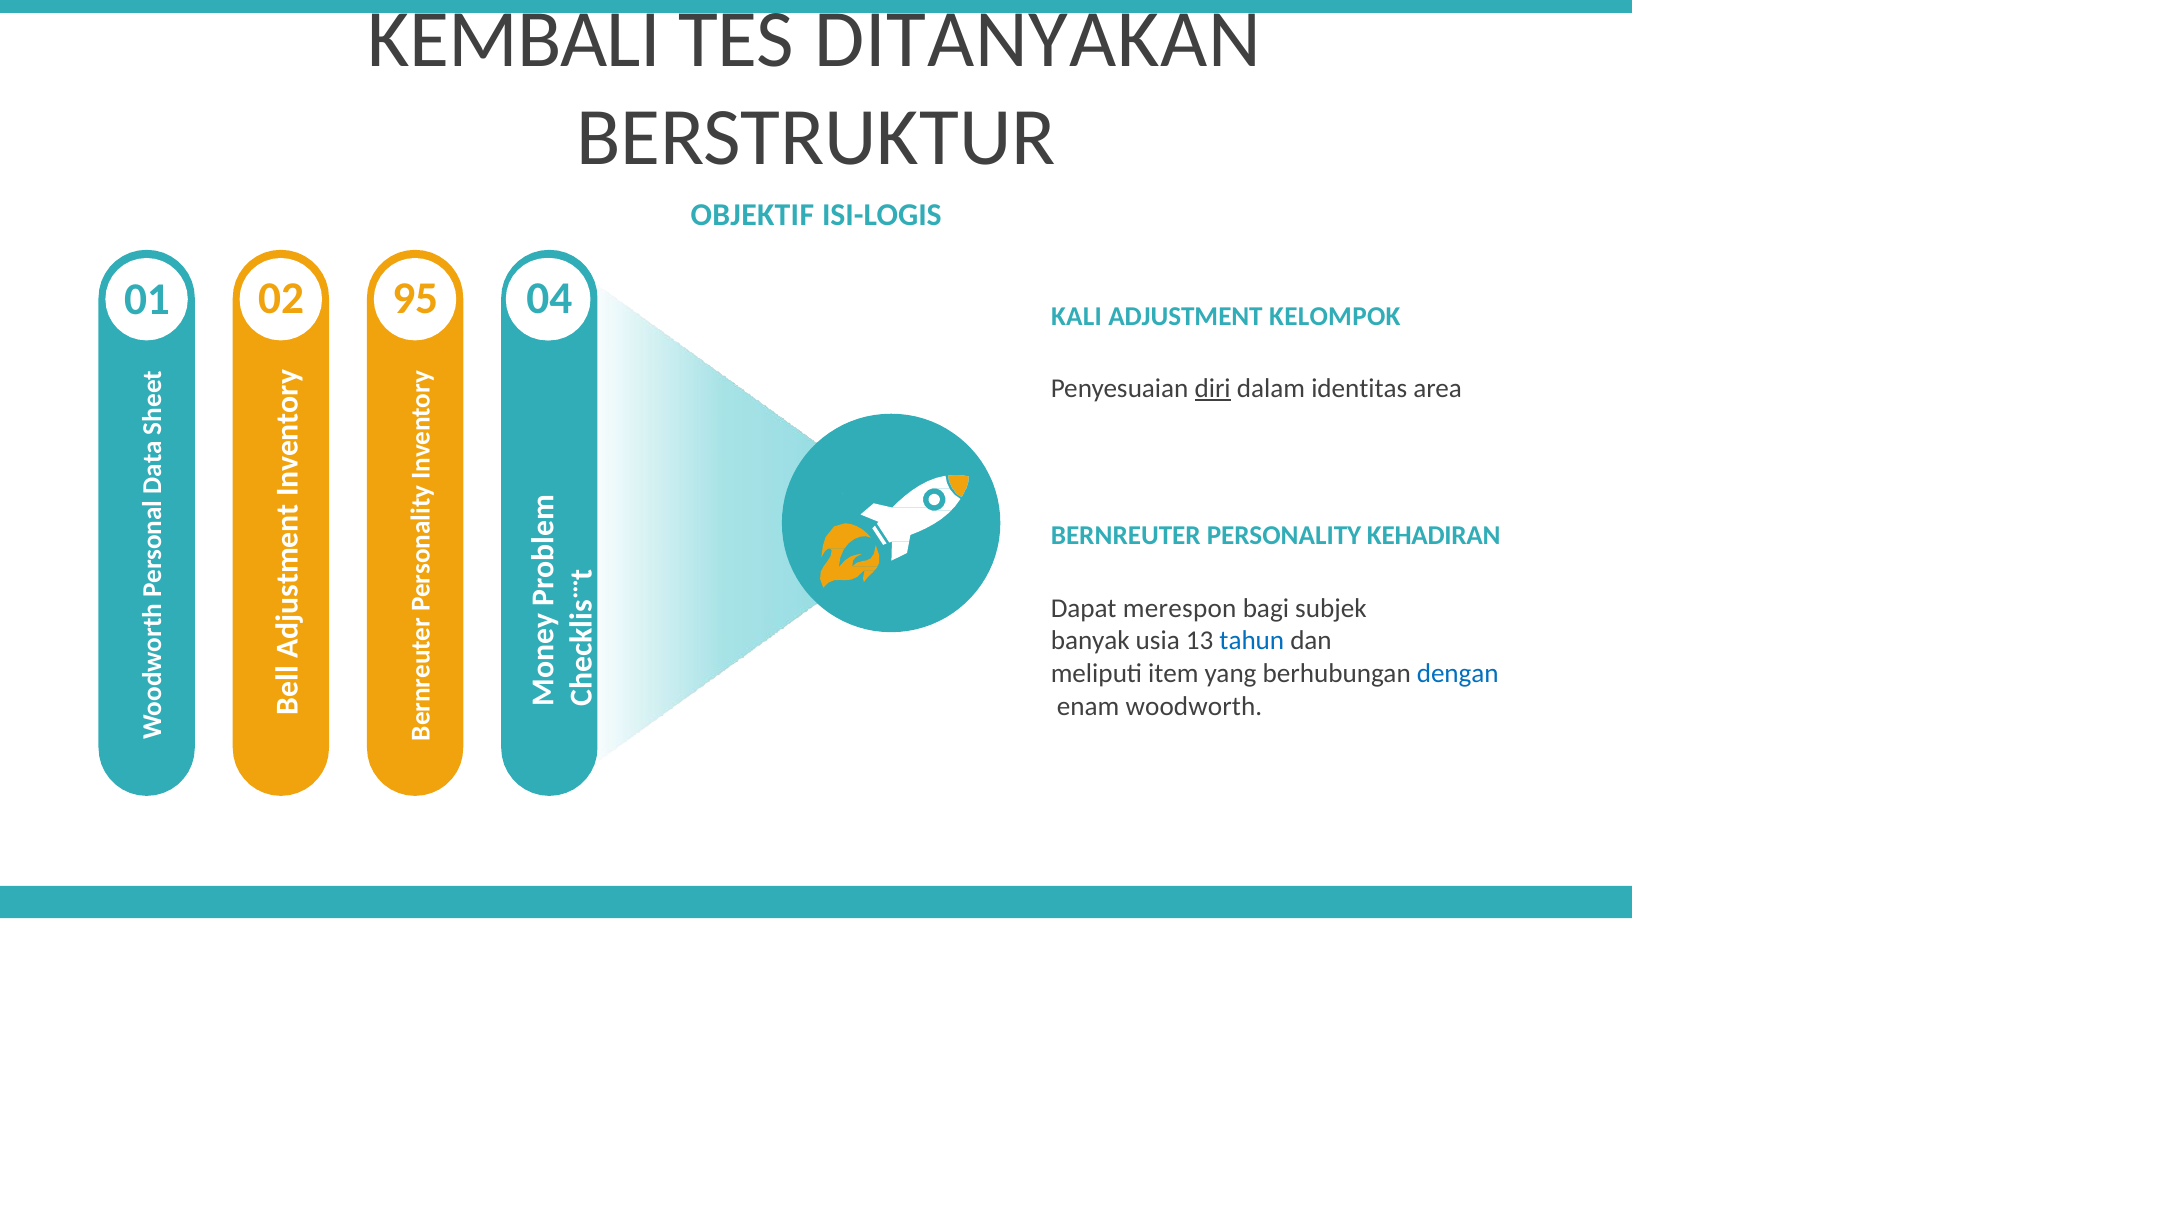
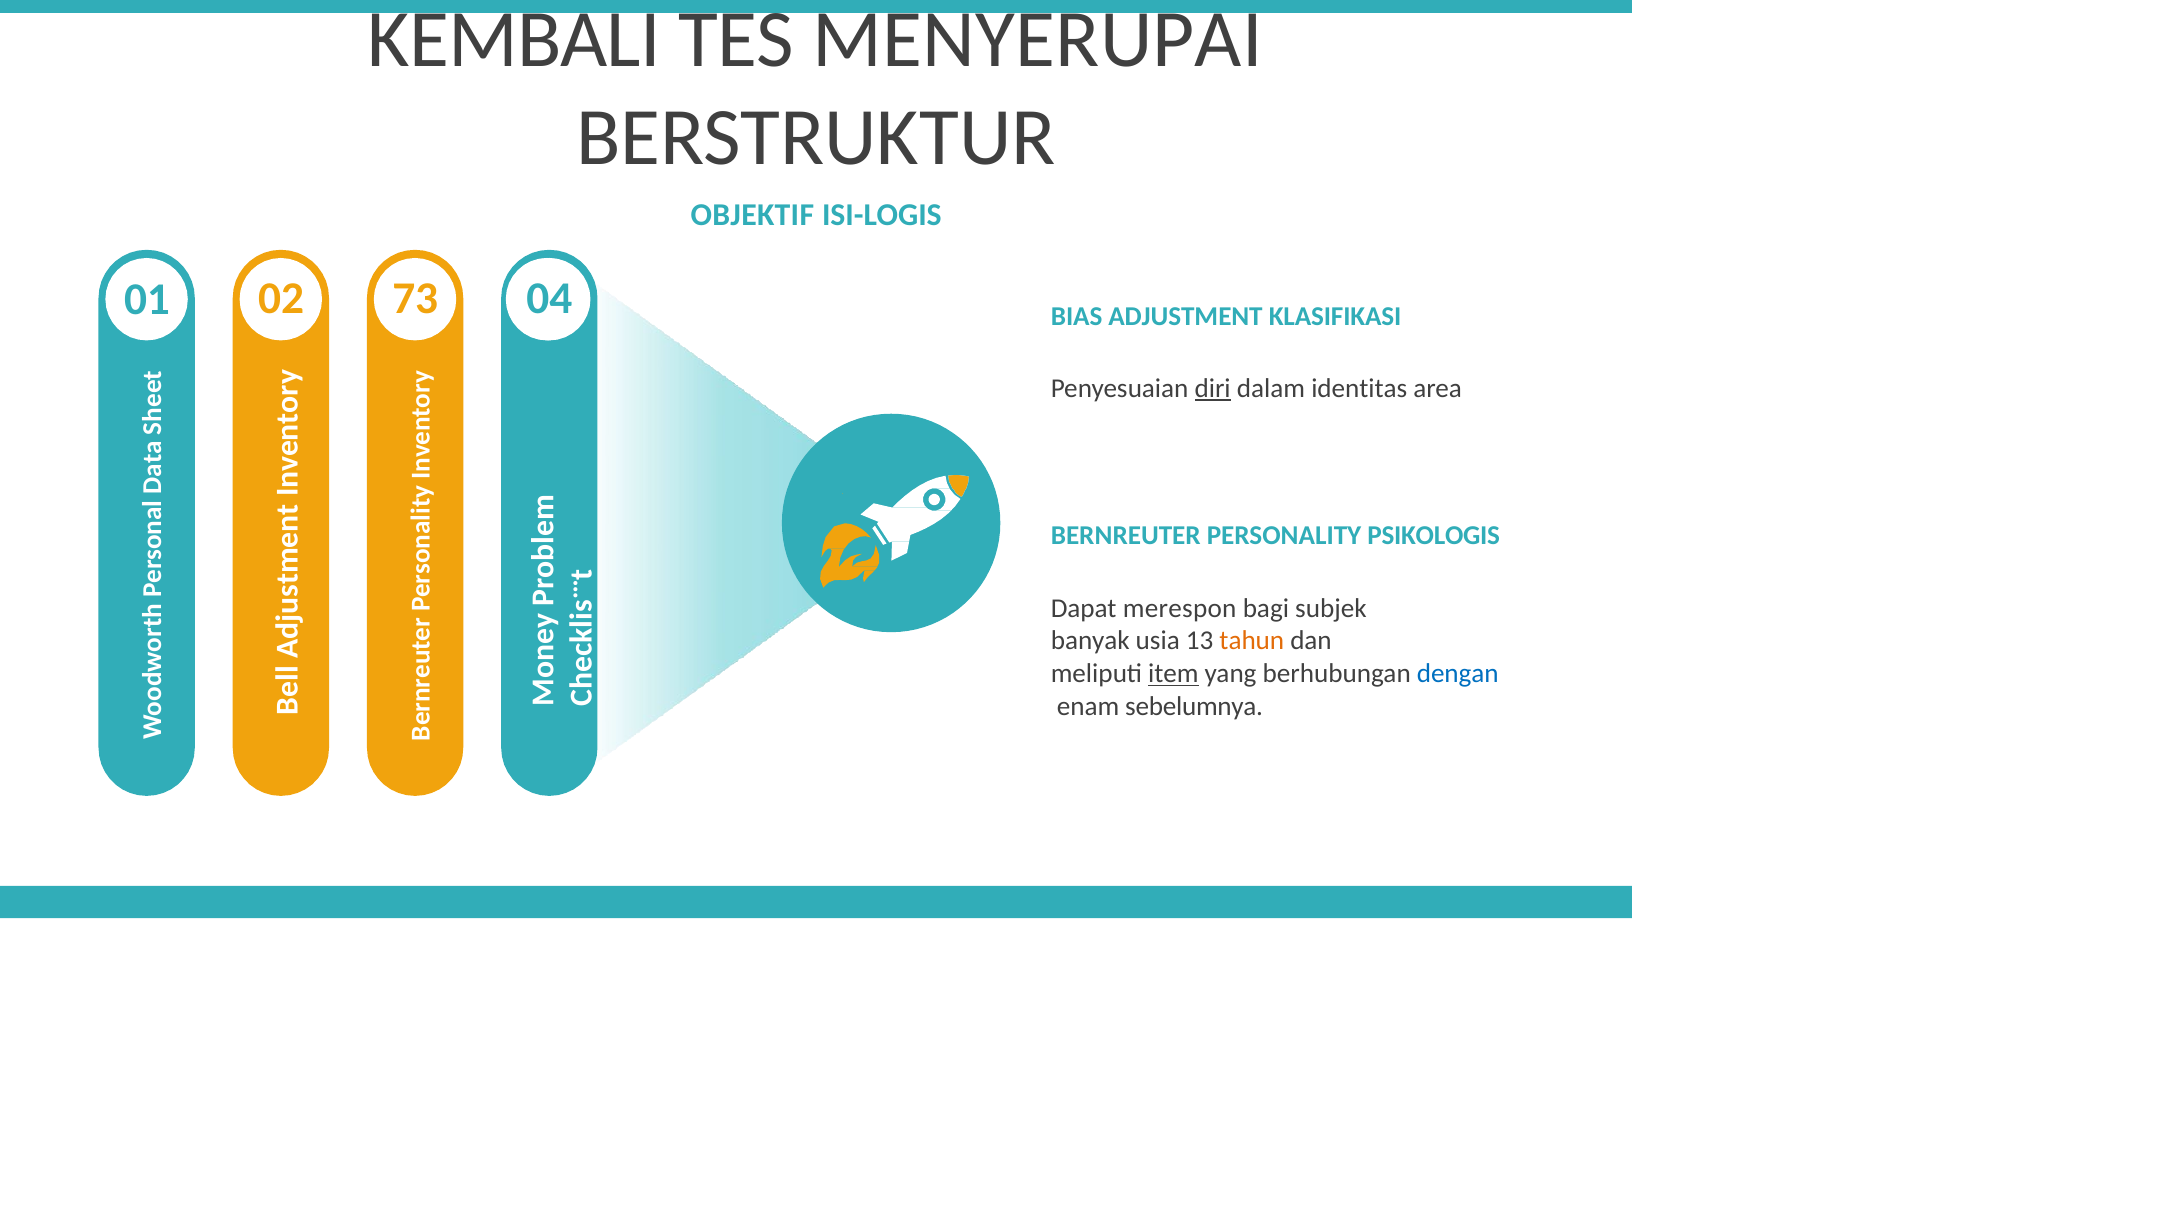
DITANYAKAN: DITANYAKAN -> MENYERUPAI (1038, 40)
95: 95 -> 73 (415, 299)
KALI: KALI -> BIAS (1077, 317)
KELOMPOK: KELOMPOK -> KLASIFIKASI (1335, 317)
KEHADIRAN: KEHADIRAN -> PSIKOLOGIS (1434, 535)
tahun colour: blue -> orange (1252, 641)
item underline: none -> present (1173, 674)
woodworth: woodworth -> sebelumnya (1194, 706)
